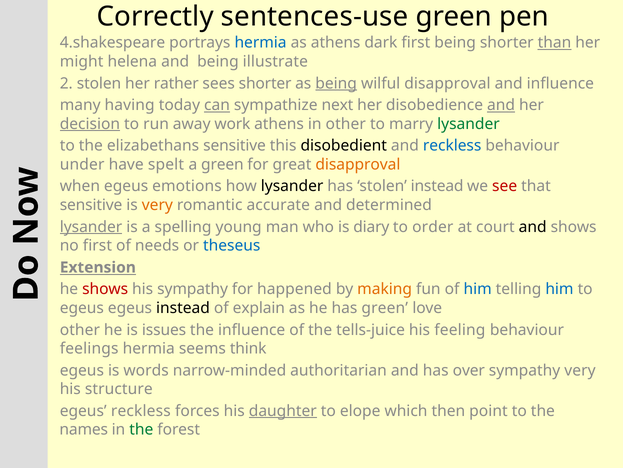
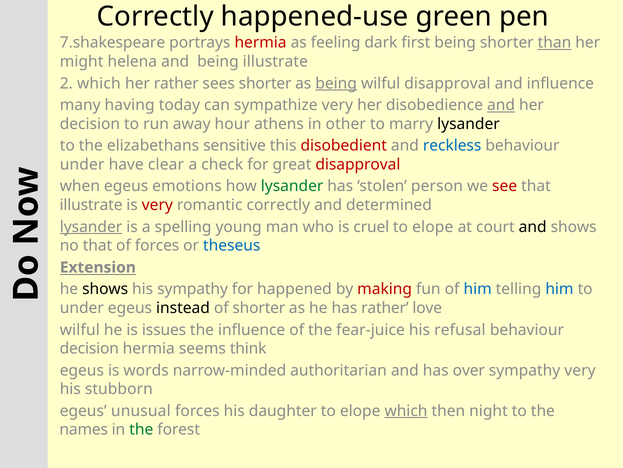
sentences-use: sentences-use -> happened-use (315, 17)
4.shakespeare: 4.shakespeare -> 7.shakespeare (112, 43)
hermia colour: blue -> red (261, 43)
as athens: athens -> feeling (336, 43)
2 stolen: stolen -> which (99, 83)
can underline: present -> none (217, 105)
sympathize next: next -> very (337, 105)
decision underline: present -> none (90, 124)
work: work -> hour (232, 124)
lysander colour: green -> black (468, 124)
disobedient colour: black -> red (344, 146)
spelt: spelt -> clear (166, 164)
a green: green -> check (222, 164)
disapproval colour: orange -> red (358, 164)
lysander colour: black -> green (292, 186)
stolen instead: instead -> person (437, 186)
sensitive: sensitive -> illustrate (91, 205)
very colour: orange -> red (157, 205)
romantic accurate: accurate -> correctly (278, 205)
diary: diary -> cruel (371, 227)
order: order -> elope (433, 227)
no first: first -> that (97, 245)
of needs: needs -> forces (157, 245)
shows colour: red -> black (105, 289)
making colour: orange -> red (385, 289)
egeus: egeus -> under (82, 308)
of explain: explain -> shorter (259, 308)
has green: green -> rather (385, 308)
other: other -> wilful (80, 329)
tells-juice: tells-juice -> fear-juice (371, 329)
feeling: feeling -> refusal (460, 329)
feelings: feelings -> decision (89, 348)
structure: structure -> stubborn (119, 389)
egeus reckless: reckless -> unusual (141, 410)
daughter underline: present -> none (283, 410)
which underline: none -> present (406, 410)
point: point -> night (488, 410)
